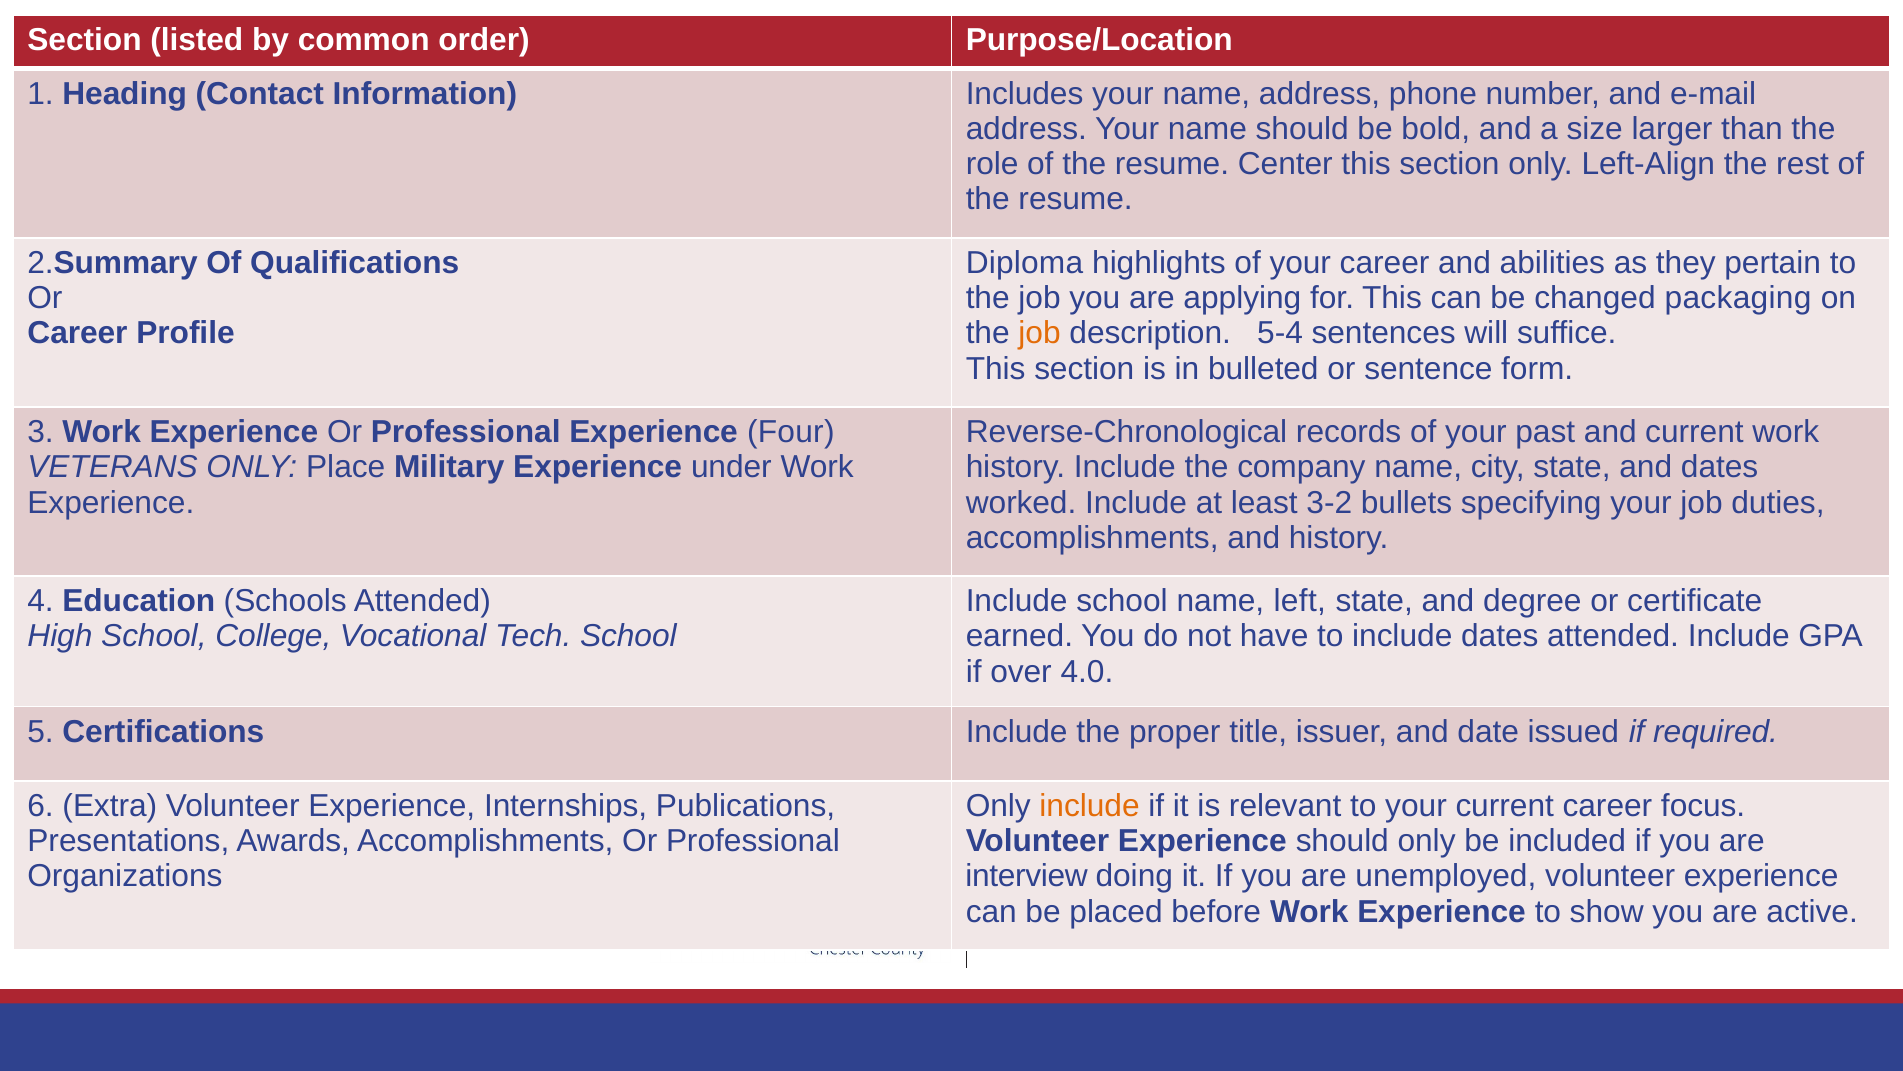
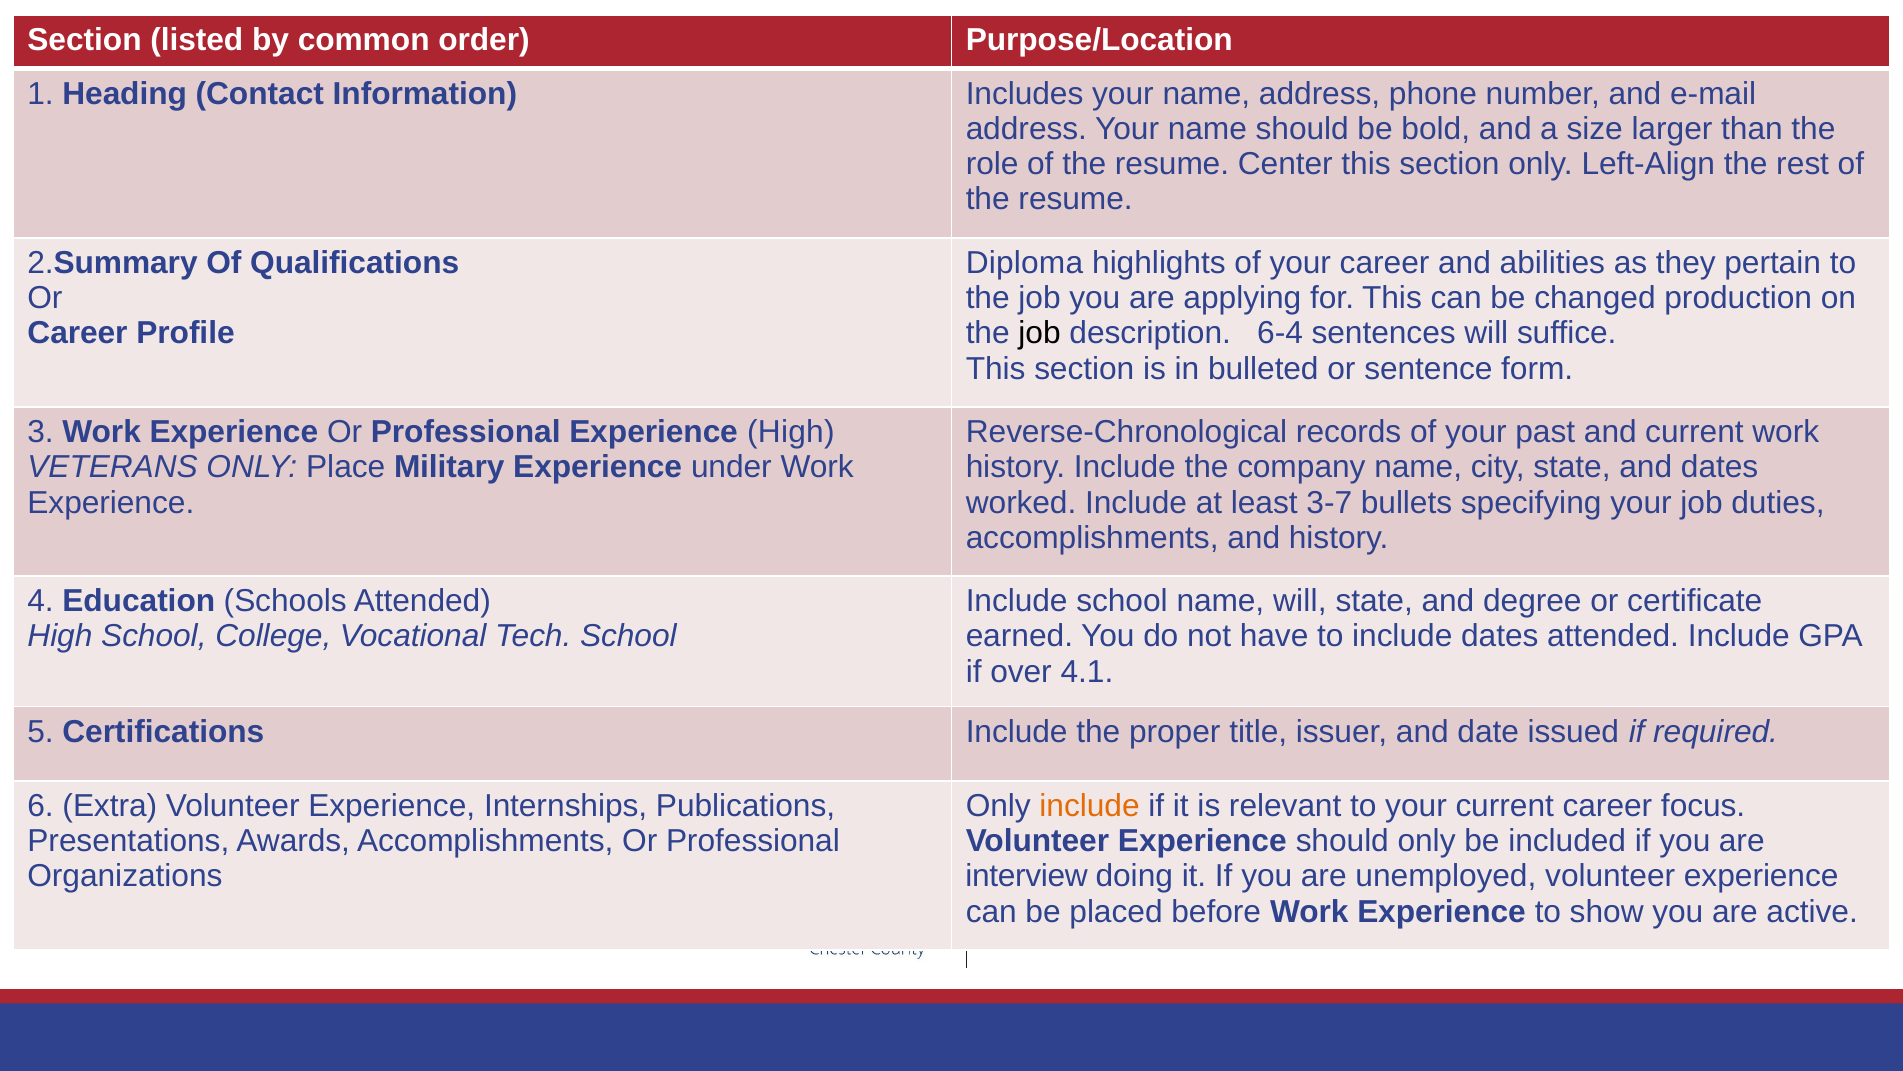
packaging: packaging -> production (1738, 298)
job colour: orange -> black (1040, 333)
5-4: 5-4 -> 6-4 (1280, 333)
Experience Four: Four -> High (791, 432)
3-2: 3-2 -> 3-7 (1329, 502)
name left: left -> will (1300, 601)
4.0: 4.0 -> 4.1 (1087, 671)
